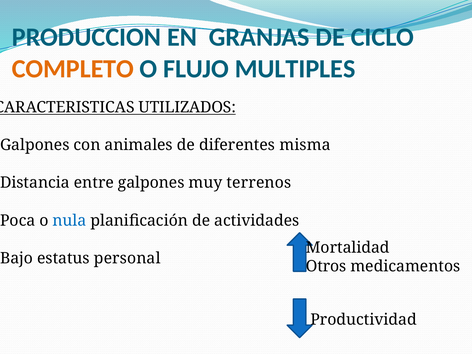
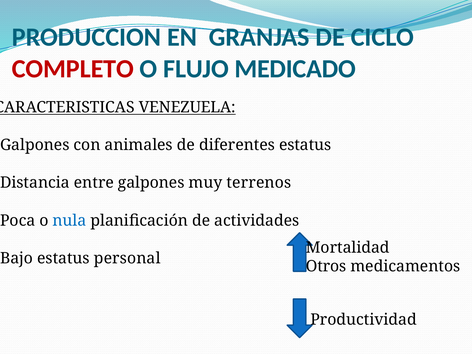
COMPLETO colour: orange -> red (73, 69)
MULTIPLES: MULTIPLES -> MEDICADO (295, 69)
UTILIZADOS: UTILIZADOS -> VENEZUELA (187, 107)
diferentes misma: misma -> estatus (305, 145)
